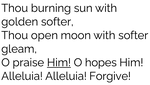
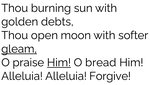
golden softer: softer -> debts (57, 22)
gleam underline: none -> present (19, 49)
hopes: hopes -> bread (101, 62)
